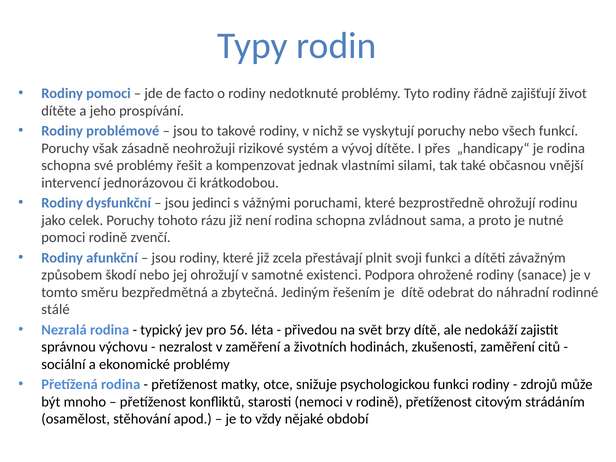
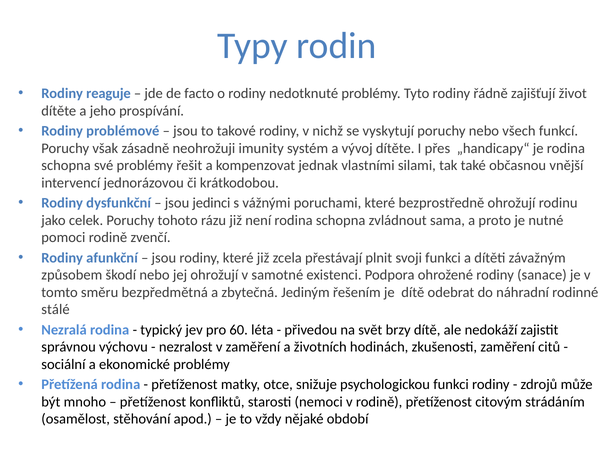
Rodiny pomoci: pomoci -> reaguje (109, 94)
rizikové: rizikové -> imunity (261, 148)
56: 56 -> 60 (239, 330)
